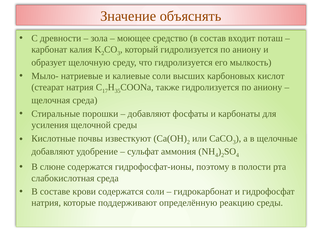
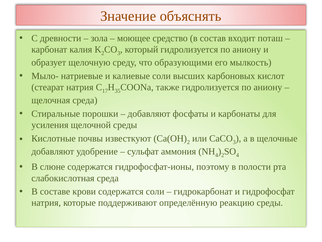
что гидролизуется: гидролизуется -> образующими (184, 62)
